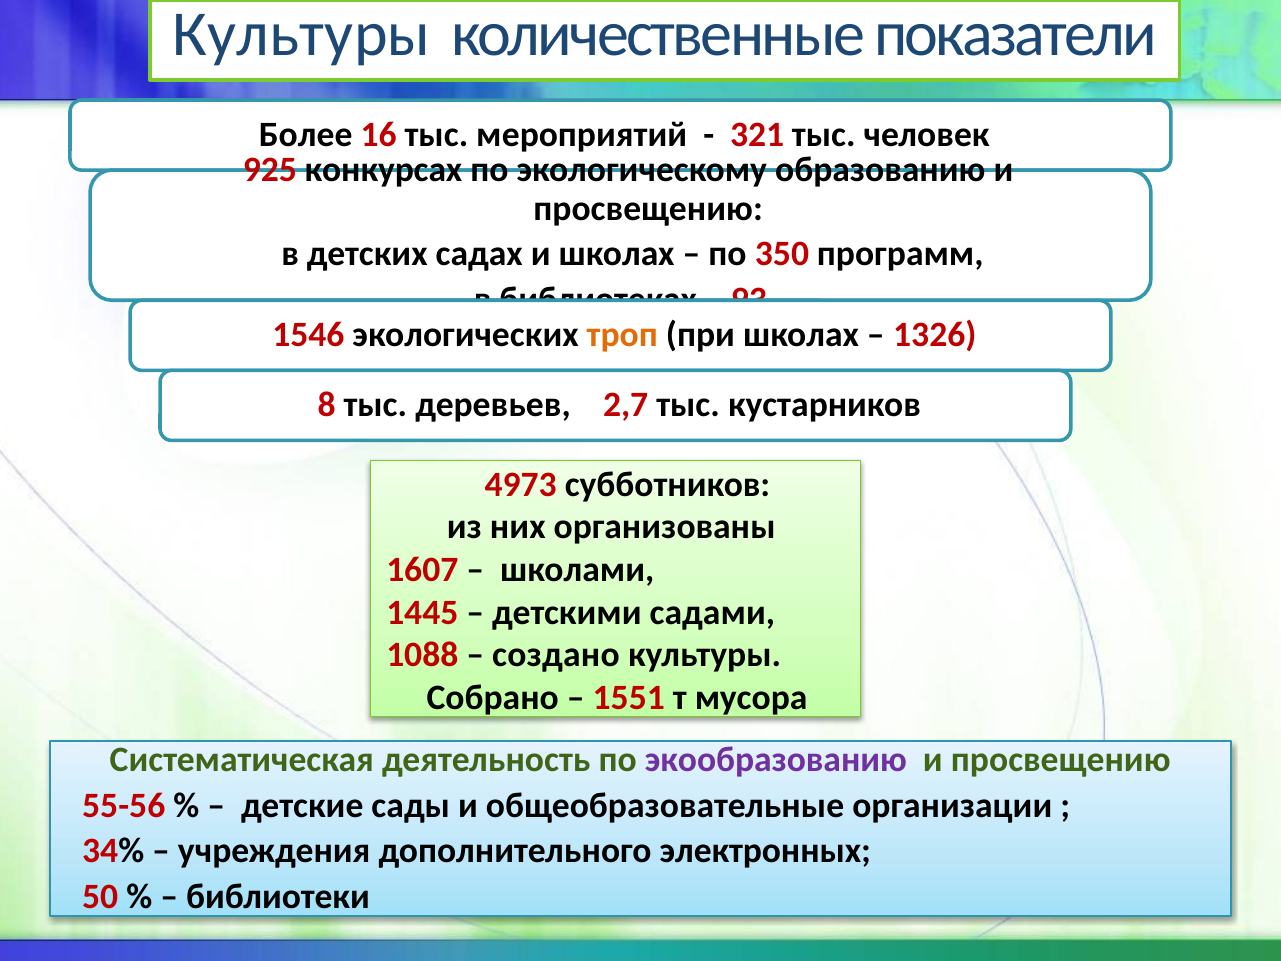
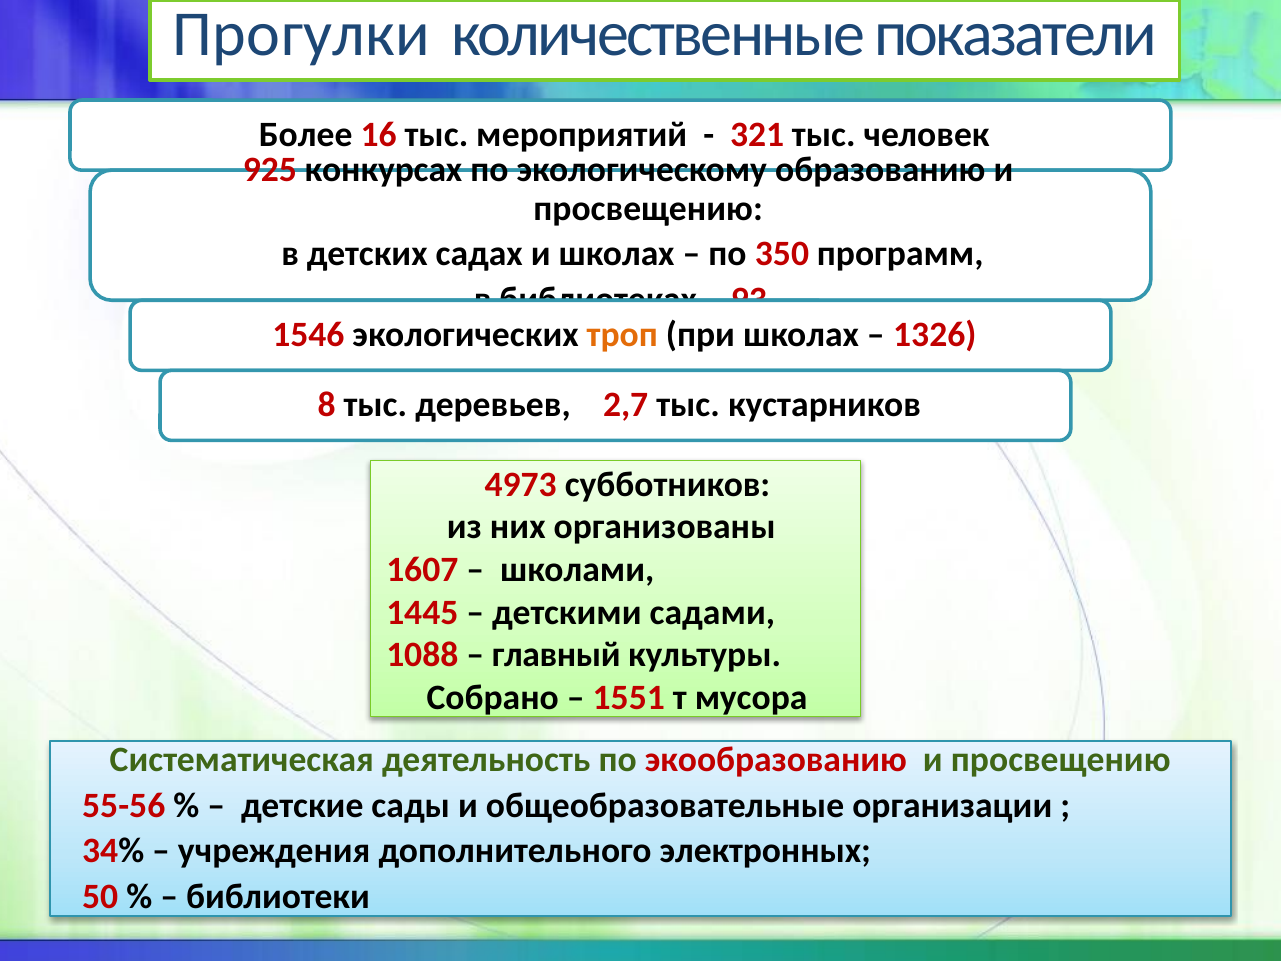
Культуры: Культуры -> Прогулки (302, 34)
создано: создано -> главный (556, 655)
экообразованию colour: purple -> red (776, 760)
